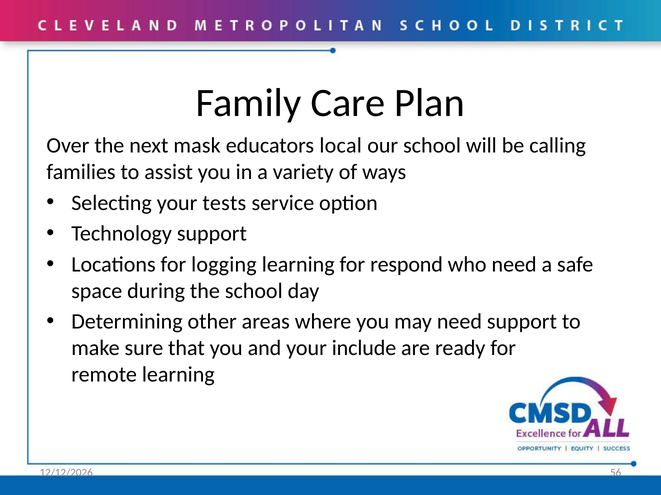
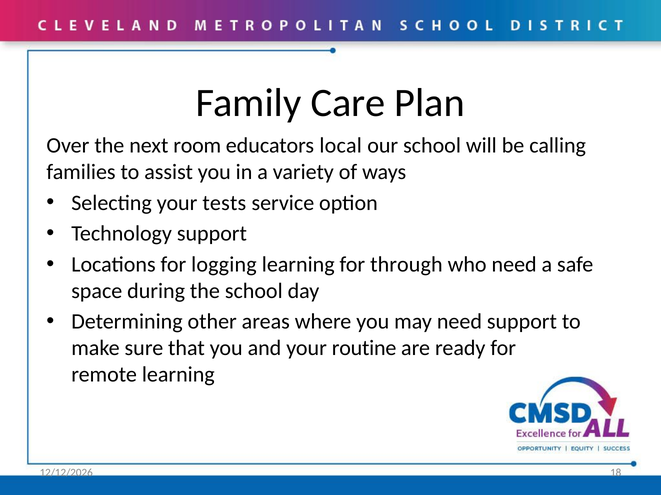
mask: mask -> room (197, 146)
respond: respond -> through (406, 265)
include: include -> routine (364, 349)
56: 56 -> 18 (616, 473)
